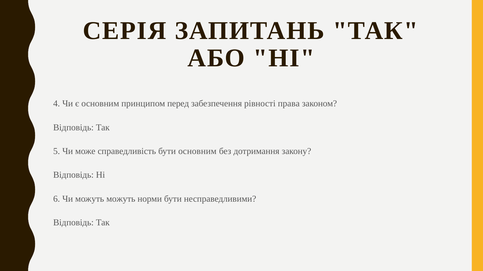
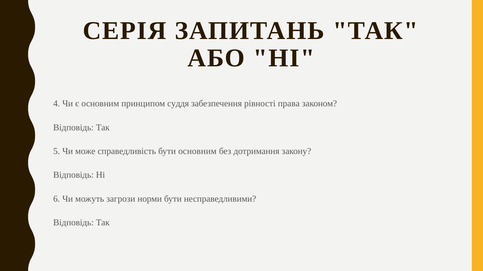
перед: перед -> суддя (178, 104)
можуть можуть: можуть -> загрози (121, 199)
